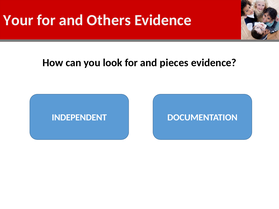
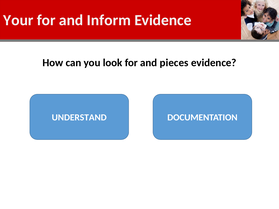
Others: Others -> Inform (109, 20)
INDEPENDENT: INDEPENDENT -> UNDERSTAND (79, 118)
